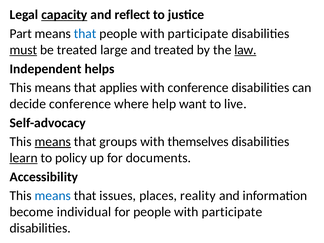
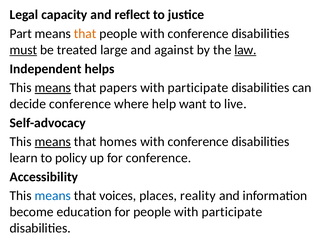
capacity underline: present -> none (64, 15)
that colour: blue -> orange (85, 34)
participate: participate -> conference (198, 34)
and treated: treated -> against (174, 50)
means underline: none -> present (53, 88)
applies: applies -> papers (118, 88)
conference: conference -> participate (198, 88)
groups: groups -> homes (118, 142)
themselves: themselves -> conference (198, 142)
learn underline: present -> none (24, 158)
for documents: documents -> conference (158, 158)
issues: issues -> voices (118, 196)
individual: individual -> education (84, 212)
